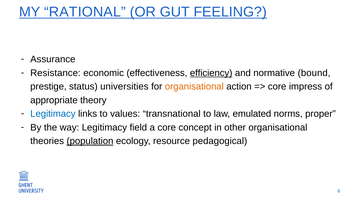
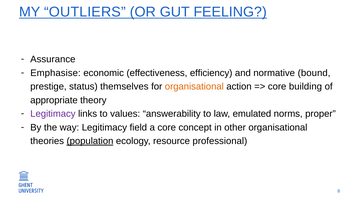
RATIONAL: RATIONAL -> OUTLIERS (85, 12)
Resistance: Resistance -> Emphasise (55, 73)
efficiency underline: present -> none (211, 73)
universities: universities -> themselves (124, 87)
impress: impress -> building (305, 87)
Legitimacy colour: blue -> purple (53, 114)
transnational: transnational -> answerability (172, 114)
pedagogical: pedagogical -> professional (220, 141)
